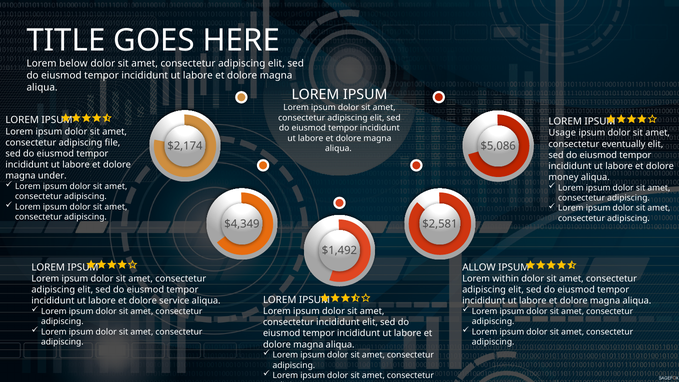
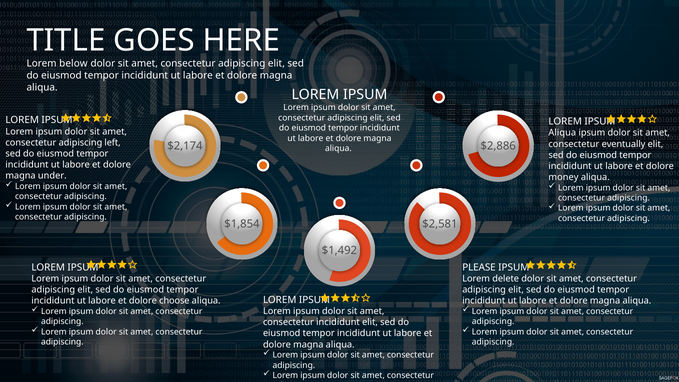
Usage: Usage -> Aliqua (562, 133)
file: file -> left (113, 143)
$5,086: $5,086 -> $2,886 (498, 146)
$4,349: $4,349 -> $1,854 (242, 224)
ALLOW: ALLOW -> PLEASE (479, 267)
within: within -> delete (506, 279)
service: service -> choose (174, 301)
